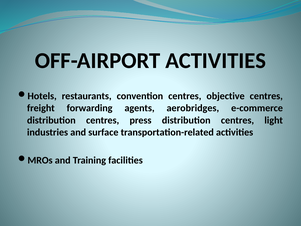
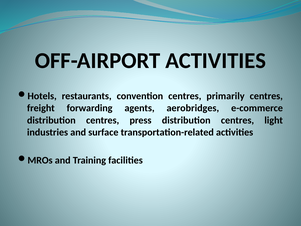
objective: objective -> primarily (226, 96)
